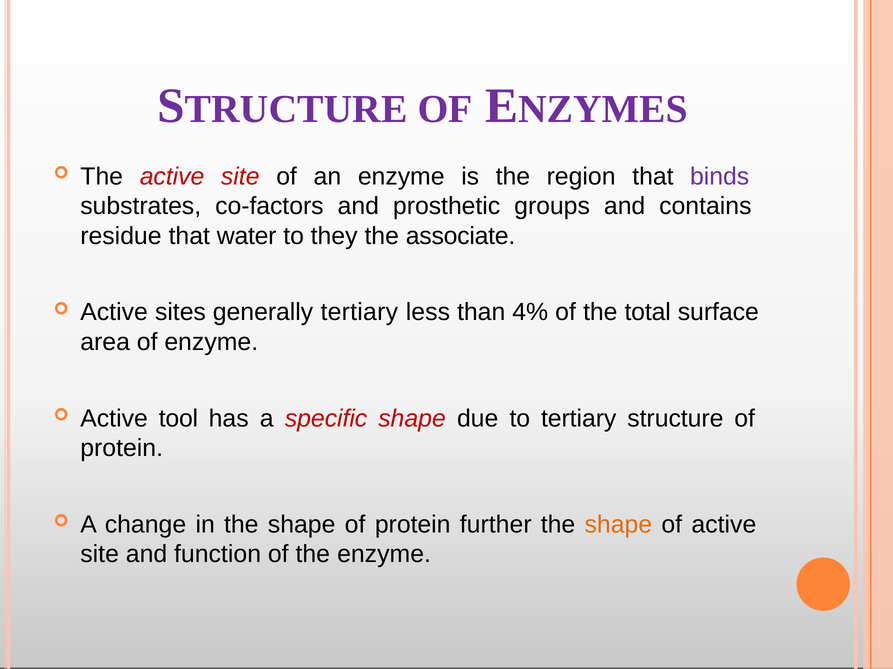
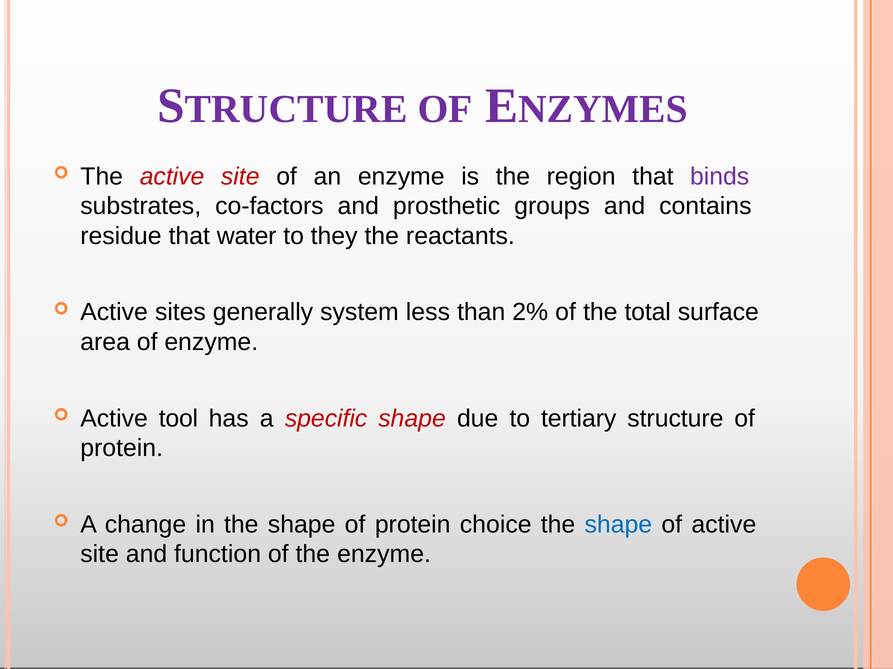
associate: associate -> reactants (460, 236)
generally tertiary: tertiary -> system (359, 313)
4%: 4% -> 2% (530, 313)
further: further -> choice (496, 525)
shape colour: orange -> blue (618, 525)
